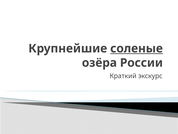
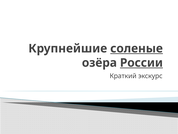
России underline: none -> present (141, 63)
